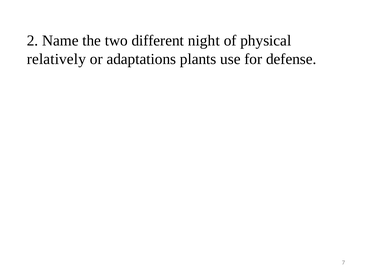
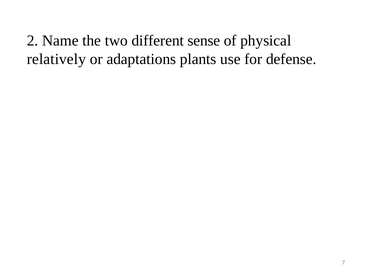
night: night -> sense (204, 41)
